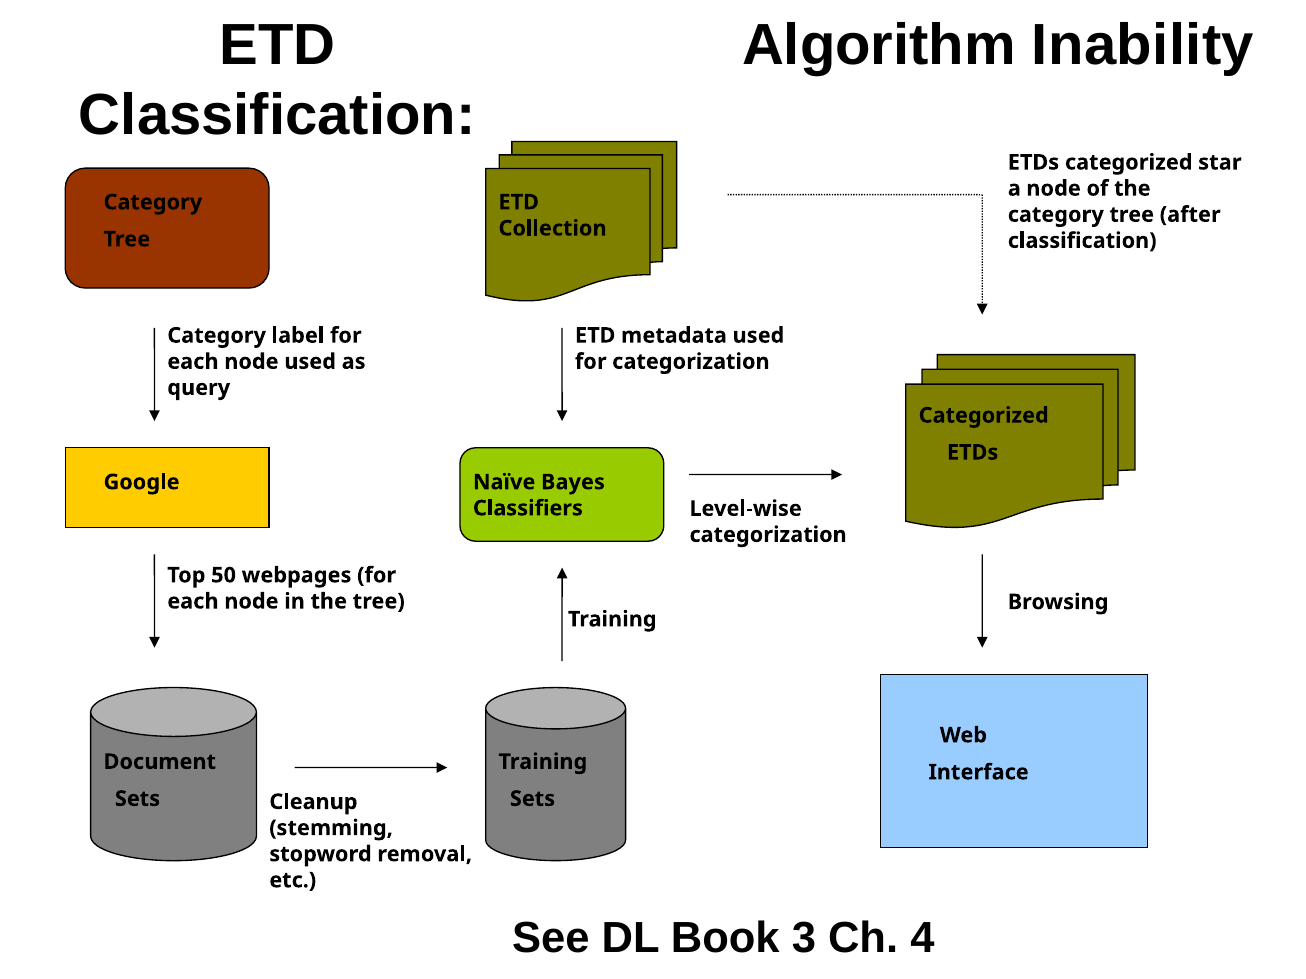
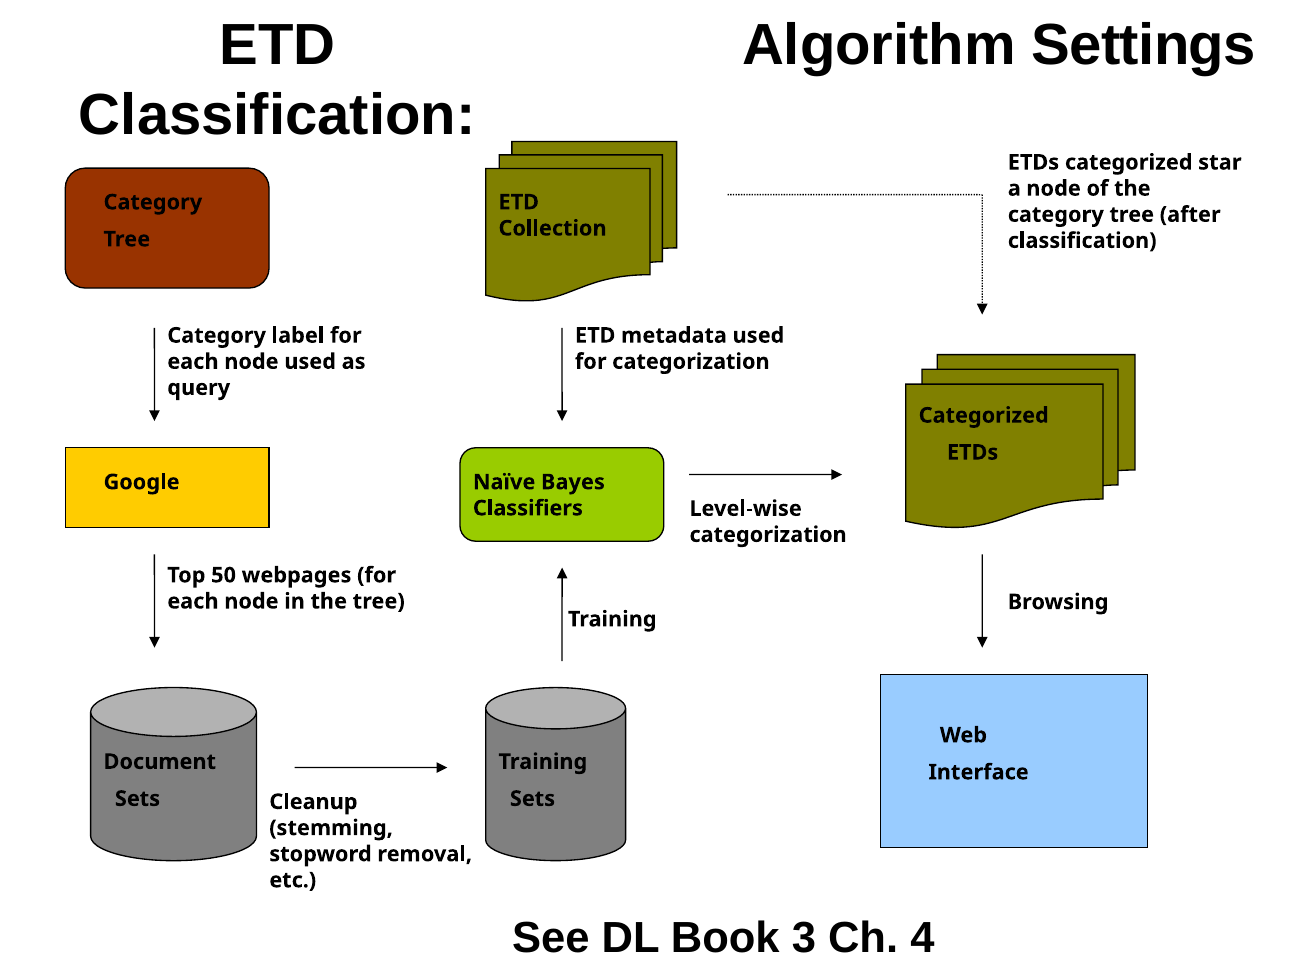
Inability: Inability -> Settings (1144, 45)
